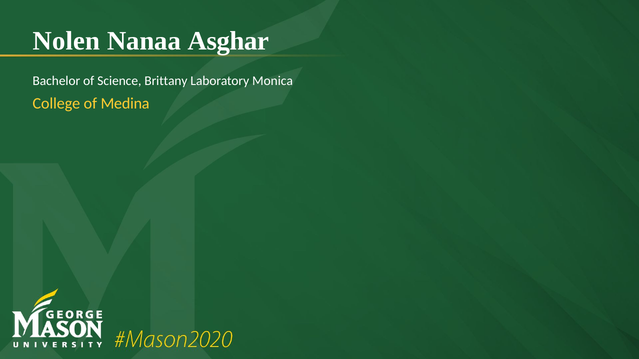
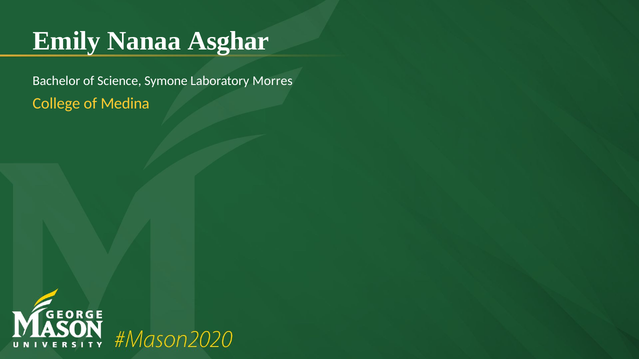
Nolen: Nolen -> Emily (67, 41)
Brittany: Brittany -> Symone (166, 81)
Monica: Monica -> Morres (273, 81)
